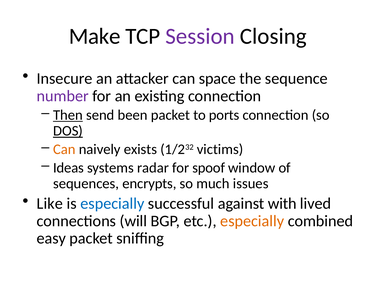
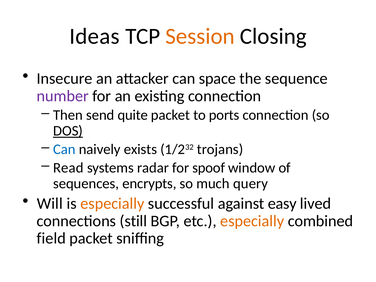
Make: Make -> Ideas (94, 36)
Session colour: purple -> orange (200, 36)
Then underline: present -> none (68, 115)
been: been -> quite (133, 115)
Can colour: orange -> blue (64, 149)
victims: victims -> trojans (220, 149)
Ideas: Ideas -> Read (68, 168)
issues: issues -> query (251, 184)
Like: Like -> Will (50, 203)
especially colour: blue -> orange (112, 203)
with: with -> easy (282, 203)
will: will -> still (133, 221)
easy: easy -> field (51, 238)
